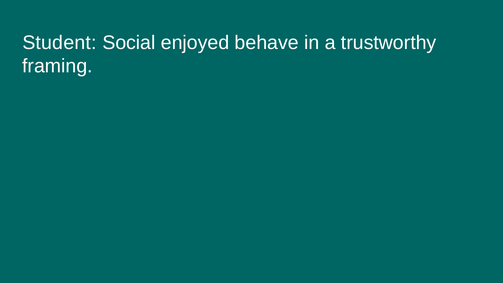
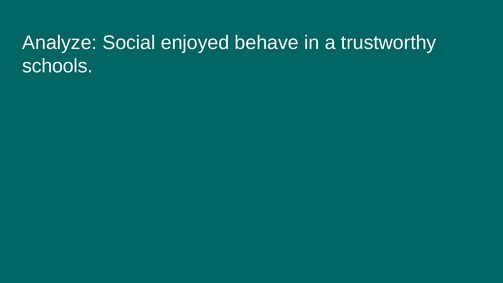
Student: Student -> Analyze (60, 43)
framing: framing -> schools (58, 66)
